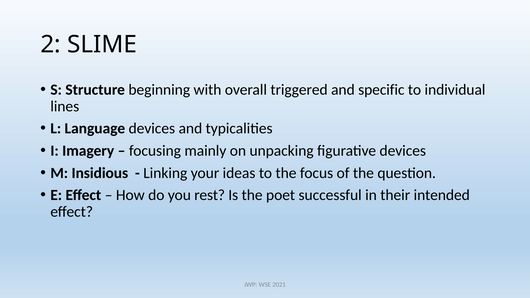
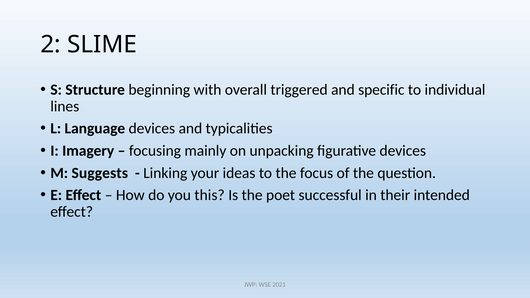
Insidious: Insidious -> Suggests (100, 173)
rest: rest -> this (210, 195)
